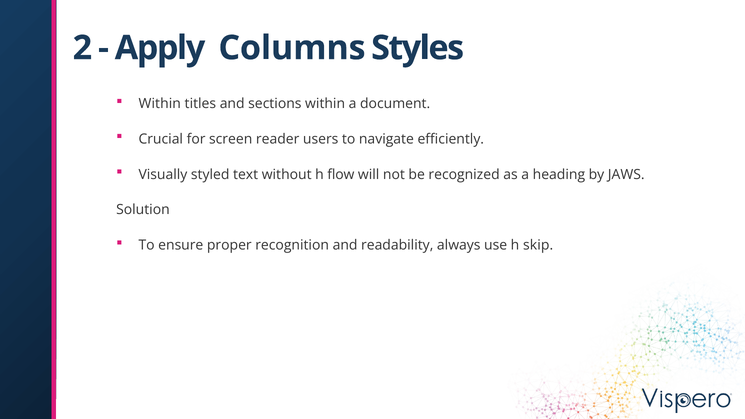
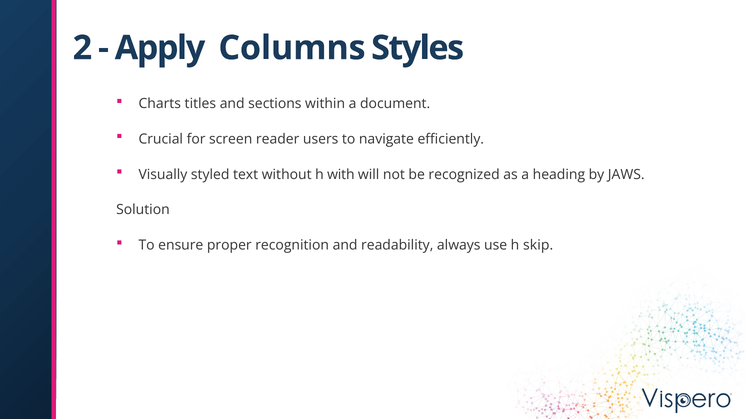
Within: Within -> Charts (160, 104)
flow: flow -> with (341, 175)
